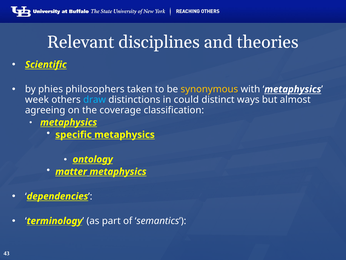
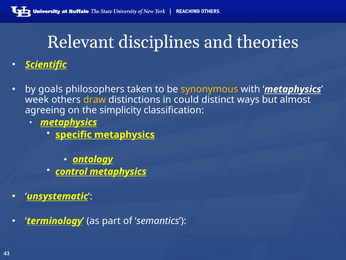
phies: phies -> goals (51, 89)
draw colour: light blue -> yellow (95, 99)
coverage: coverage -> simplicity (120, 110)
matter: matter -> control (71, 171)
dependencies: dependencies -> unsystematic (57, 196)
